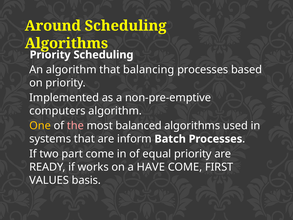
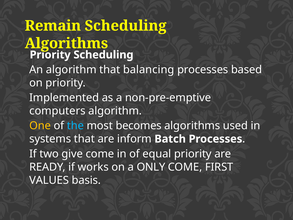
Around: Around -> Remain (53, 26)
the colour: pink -> light blue (75, 126)
balanced: balanced -> becomes (139, 126)
part: part -> give (72, 154)
HAVE: HAVE -> ONLY (151, 167)
